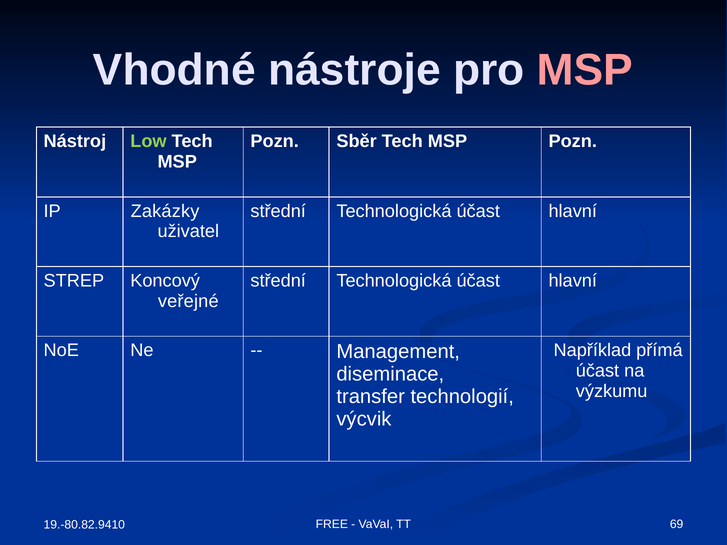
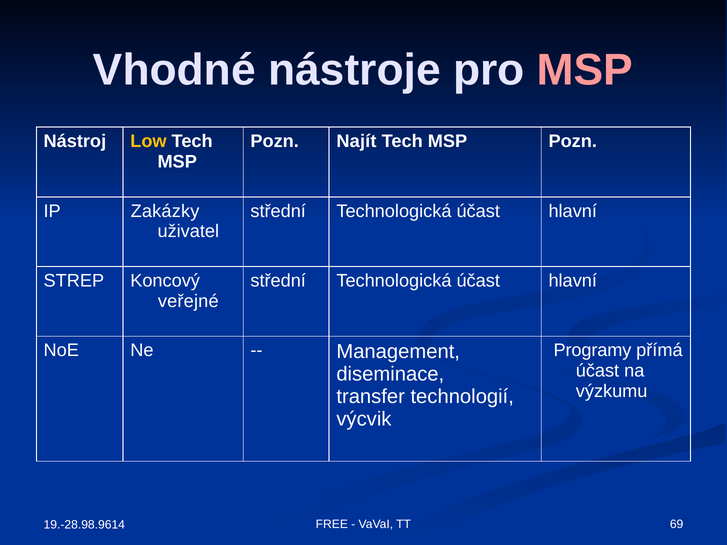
Low colour: light green -> yellow (148, 141)
Sběr: Sběr -> Najít (356, 141)
Například: Například -> Programy (592, 351)
19.-80.82.9410: 19.-80.82.9410 -> 19.-28.98.9614 (84, 525)
